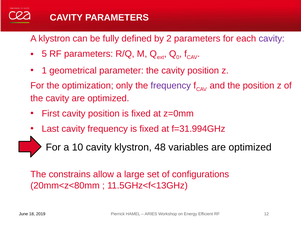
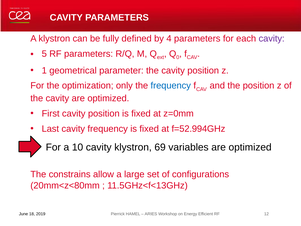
2: 2 -> 4 (169, 38)
frequency colour: purple -> blue (171, 86)
f=31.994GHz: f=31.994GHz -> f=52.994GHz (198, 129)
48: 48 -> 69 (160, 147)
